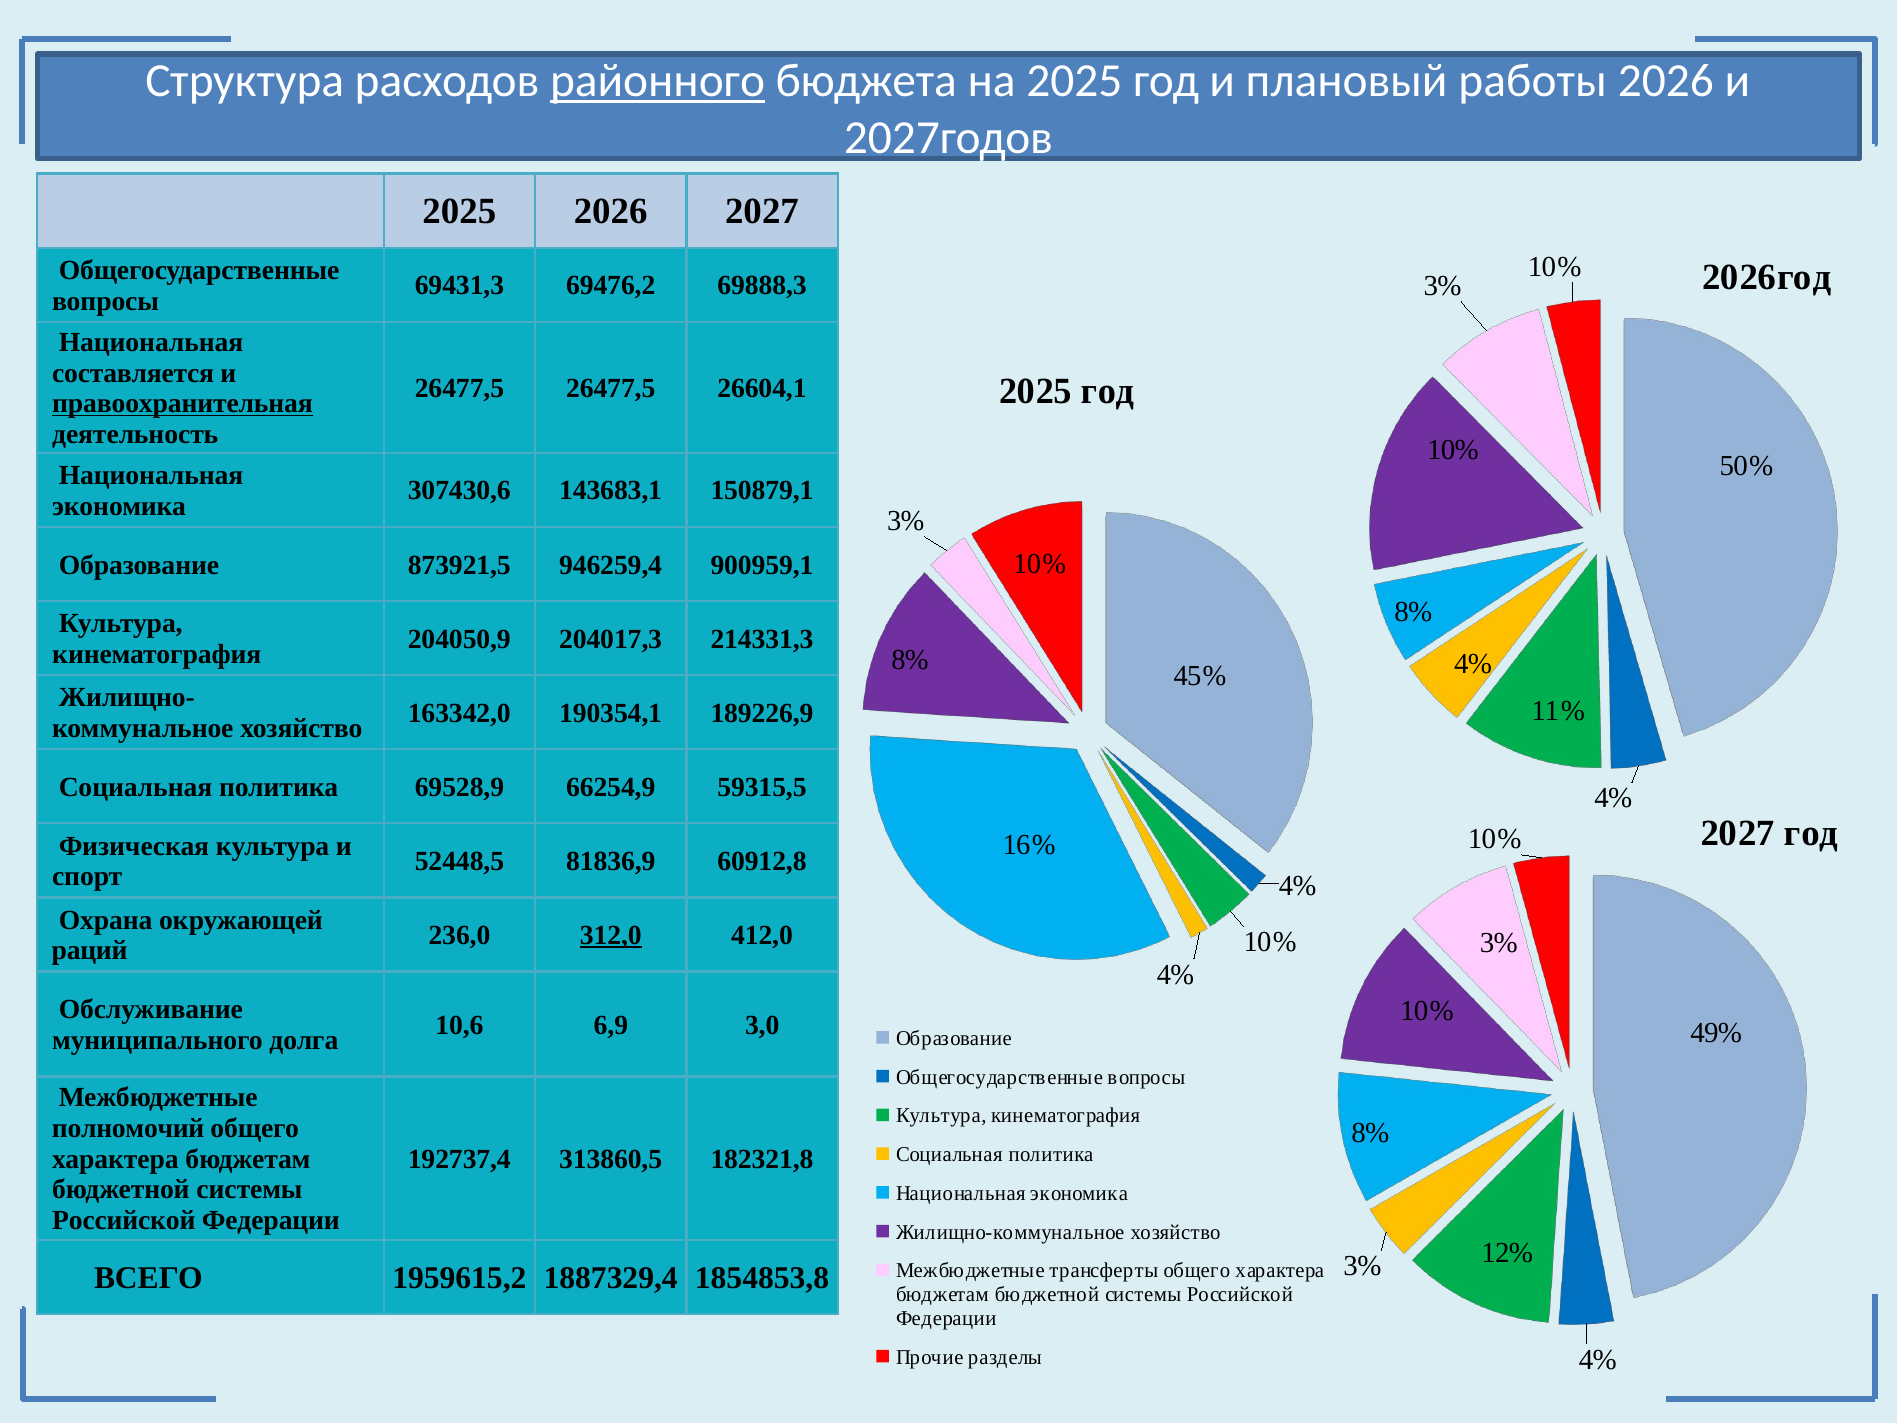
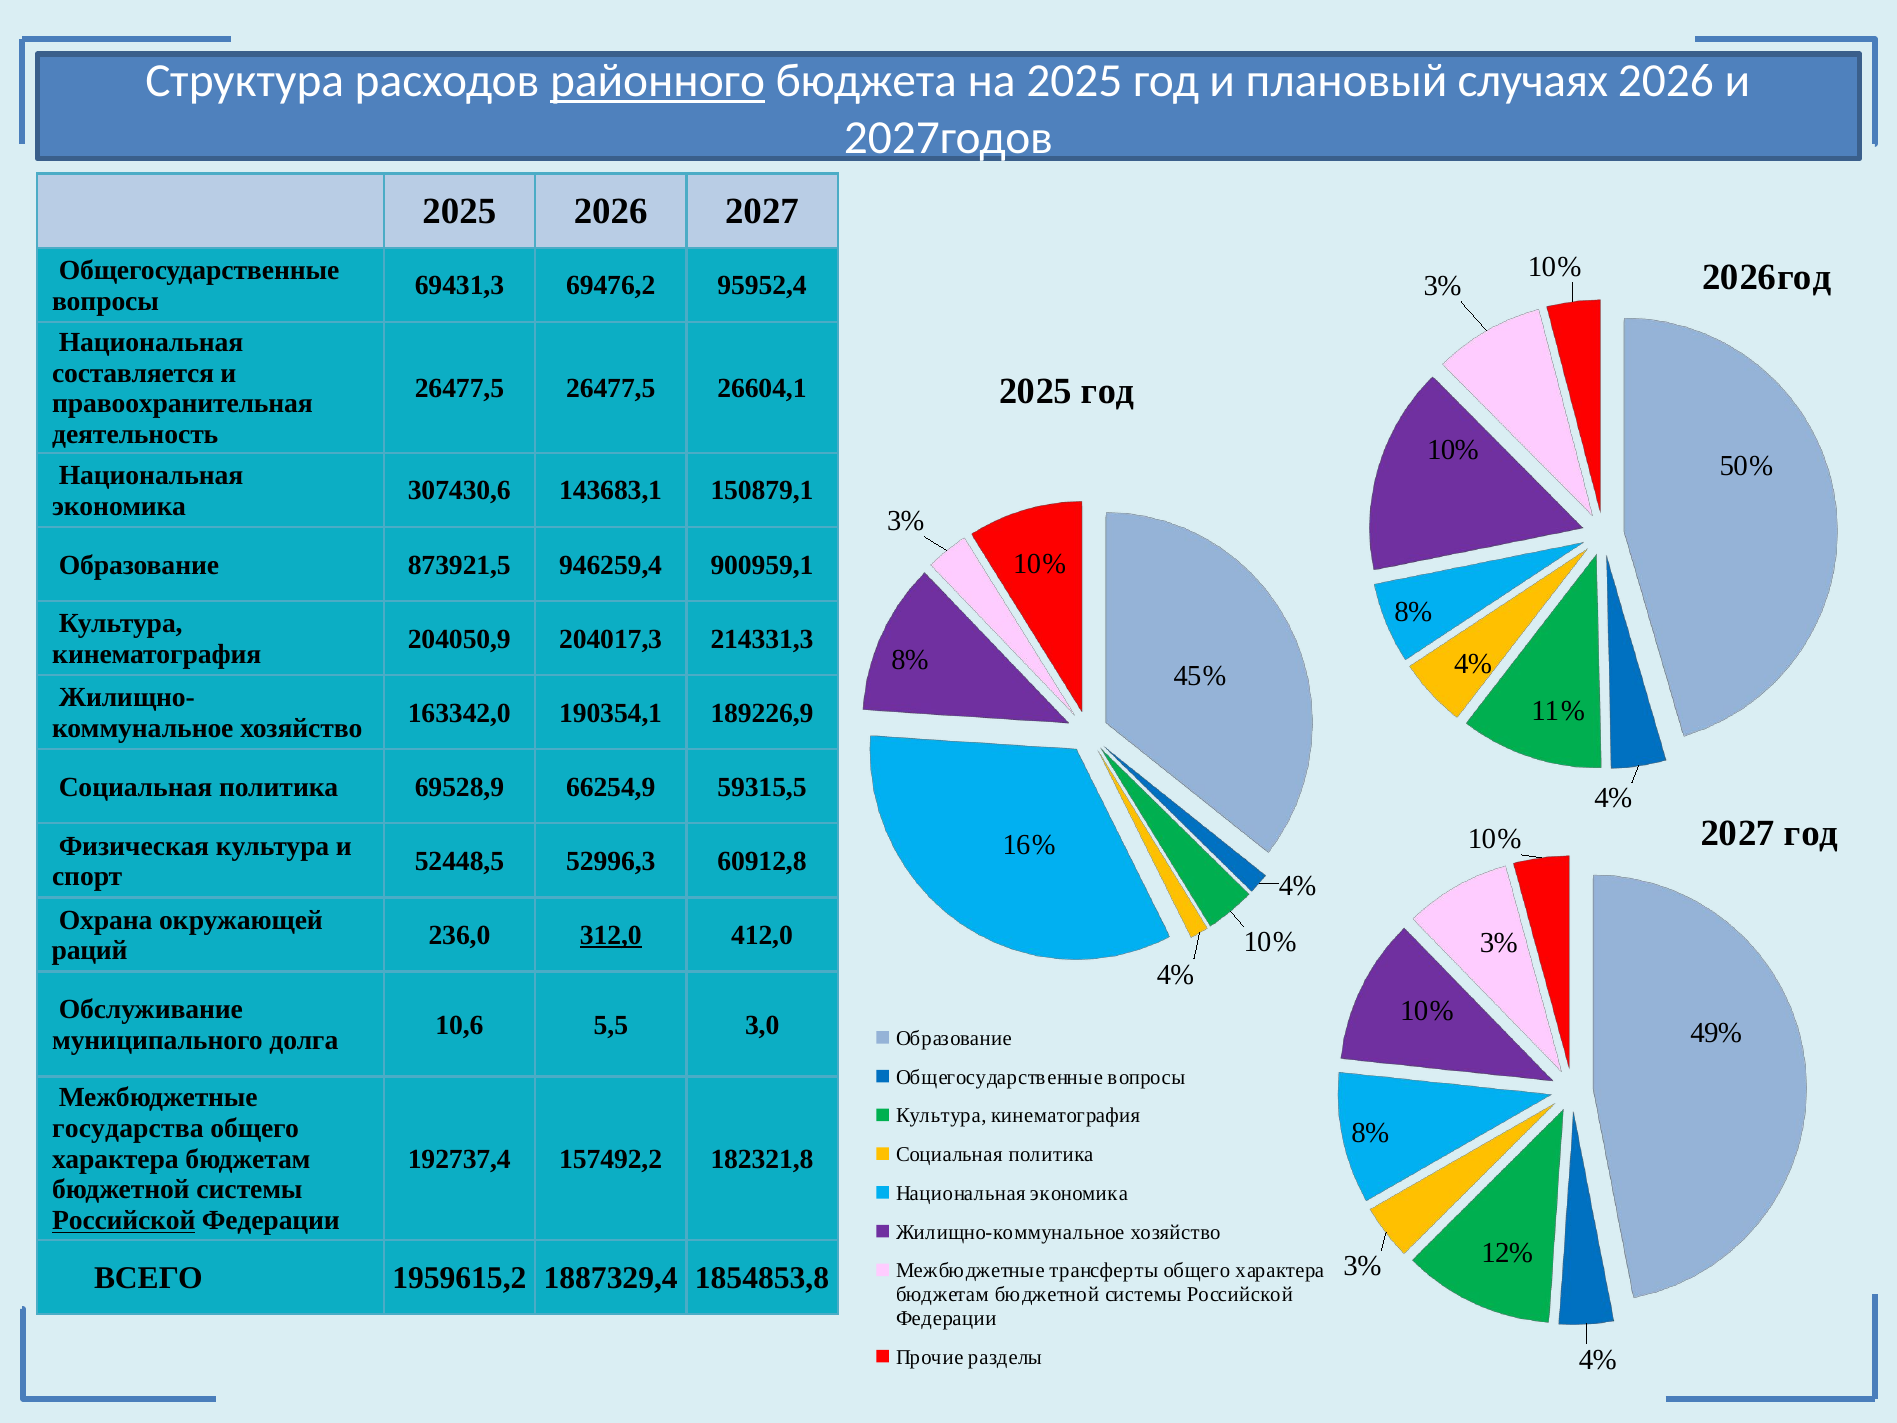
работы: работы -> случаях (1533, 81)
69888,3: 69888,3 -> 95952,4 (762, 286)
правоохранительная underline: present -> none (183, 404)
81836,9: 81836,9 -> 52996,3 (611, 861)
6,9: 6,9 -> 5,5 (611, 1025)
полномочий: полномочий -> государства (128, 1128)
313860,5: 313860,5 -> 157492,2 (611, 1159)
Российской underline: none -> present (124, 1220)
